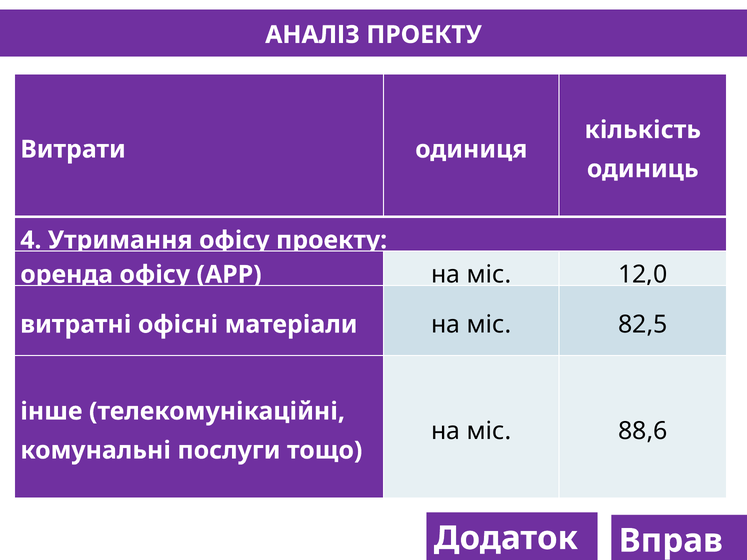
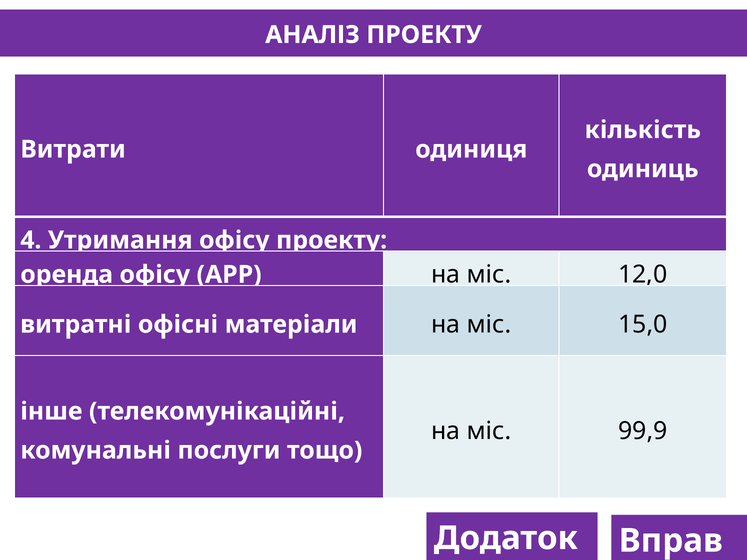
82,5: 82,5 -> 15,0 (643, 325)
88,6: 88,6 -> 99,9 (643, 431)
